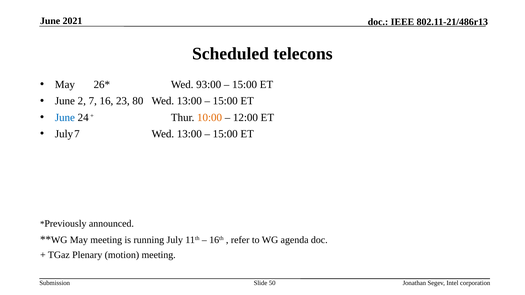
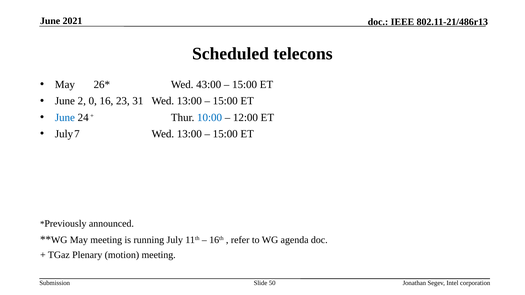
93:00: 93:00 -> 43:00 (209, 85)
7: 7 -> 0 (93, 101)
80: 80 -> 31 (138, 101)
10:00 colour: orange -> blue (210, 118)
